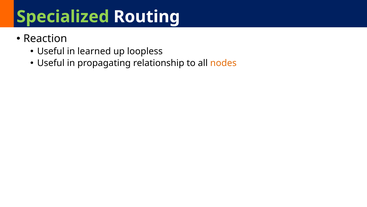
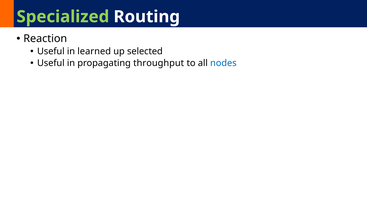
loopless: loopless -> selected (145, 51)
relationship: relationship -> throughput (159, 63)
nodes colour: orange -> blue (223, 63)
